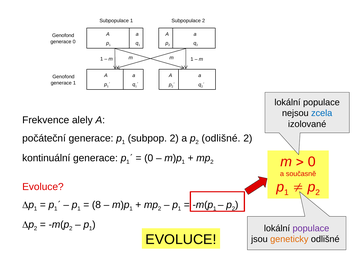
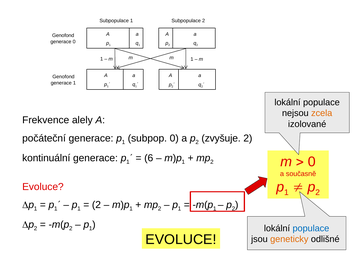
zcela colour: blue -> orange (322, 113)
subpop 2: 2 -> 0 (174, 139)
2 odlišné: odlišné -> zvyšuje (221, 139)
0: 0 -> 6 (149, 158)
8: 8 -> 2 (96, 205)
populace colour: purple -> blue (311, 229)
